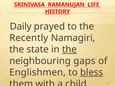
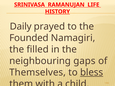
Recently: Recently -> Founded (29, 38)
state: state -> filled (38, 50)
the underline: present -> none (69, 50)
Englishmen: Englishmen -> Themselves (38, 73)
